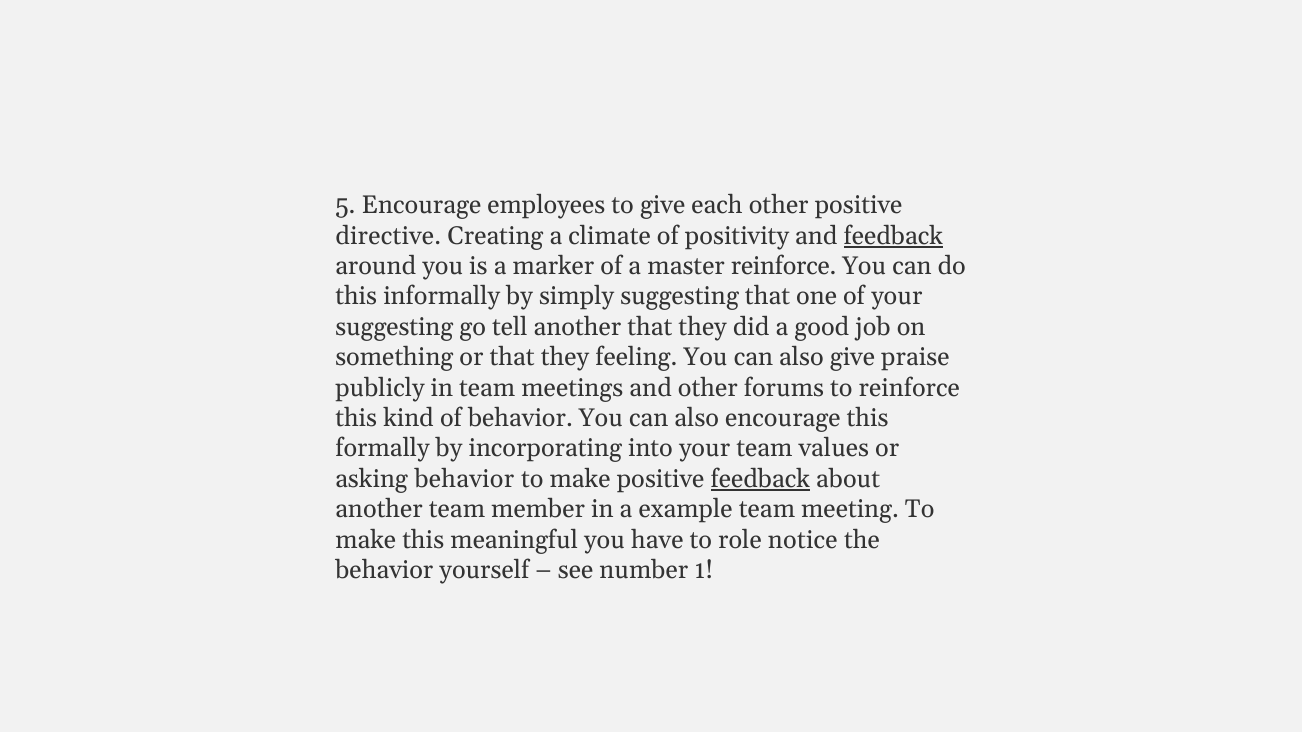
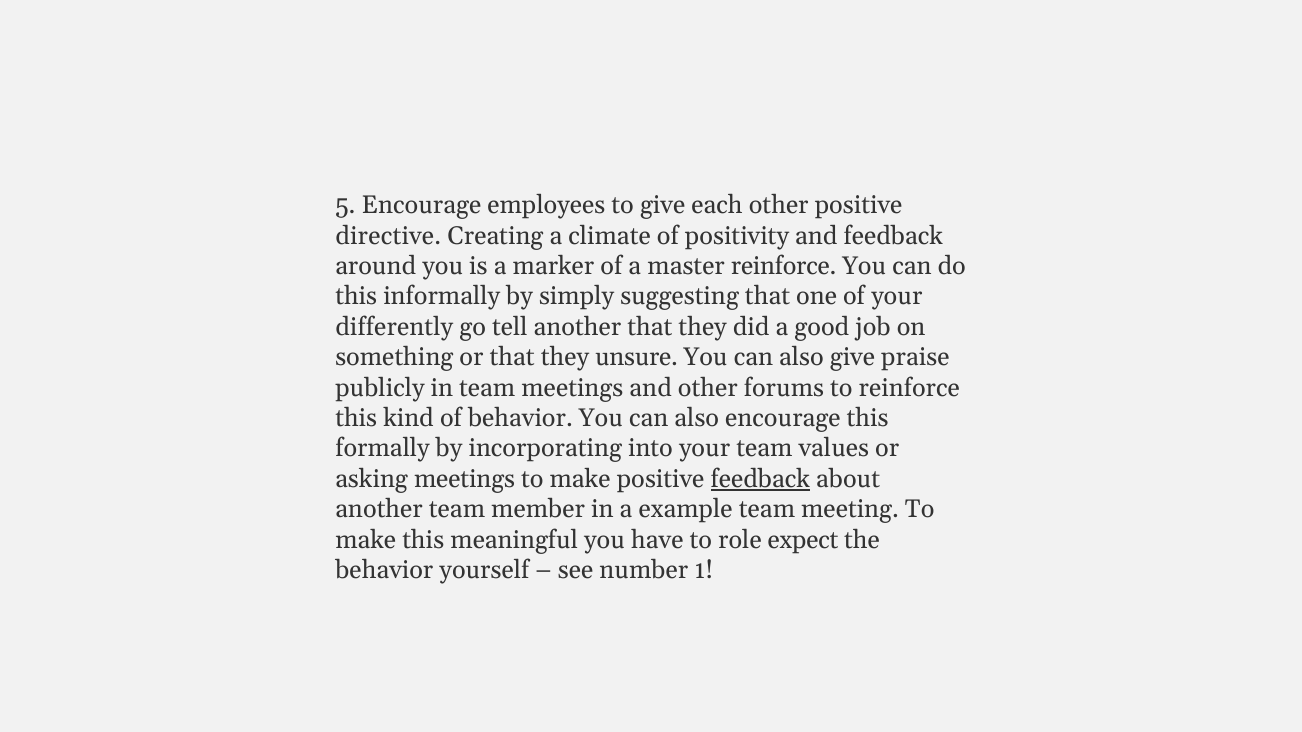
feedback underline: present -> none (893, 236)
suggesting: suggesting -> differently (394, 327)
feeling: feeling -> unsure (637, 358)
asking behavior: behavior -> meetings (465, 479)
notice: notice -> expect (803, 540)
